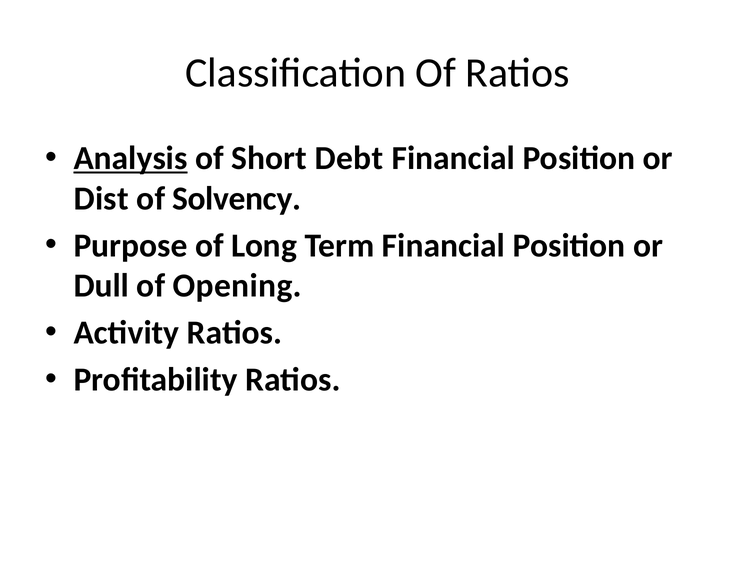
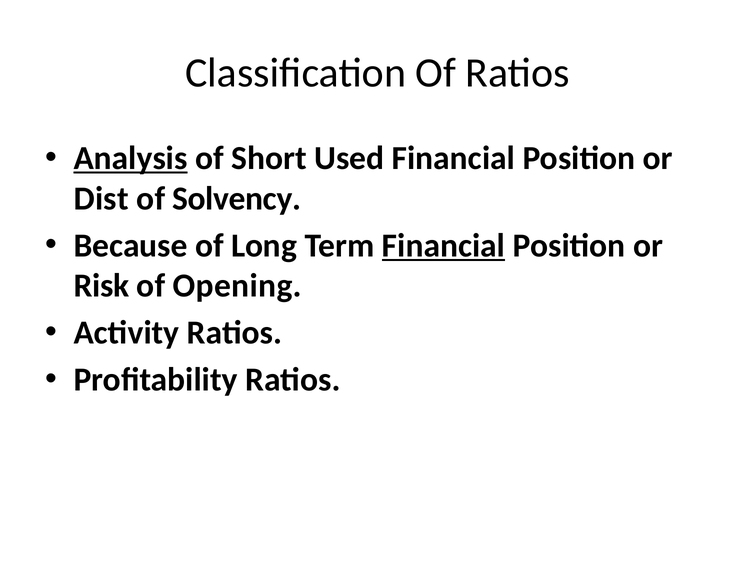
Debt: Debt -> Used (349, 158)
Purpose: Purpose -> Because (131, 246)
Financial underline: none -> present (444, 246)
Dull: Dull -> Risk (101, 286)
